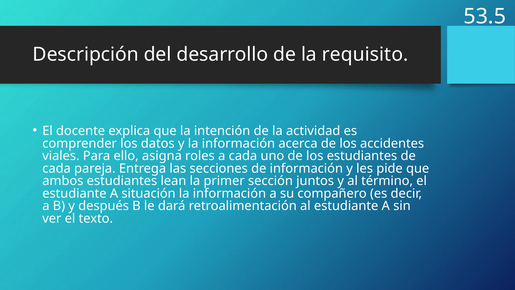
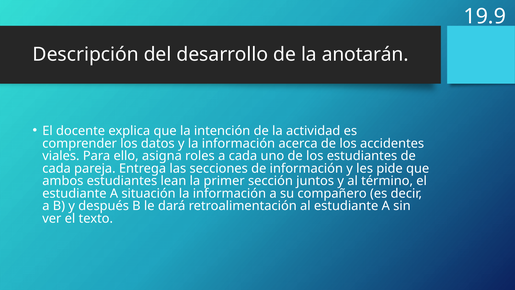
53.5: 53.5 -> 19.9 (485, 16)
requisito: requisito -> anotarán (365, 55)
